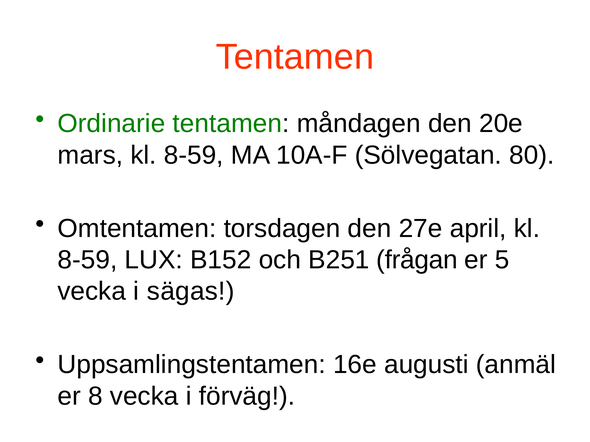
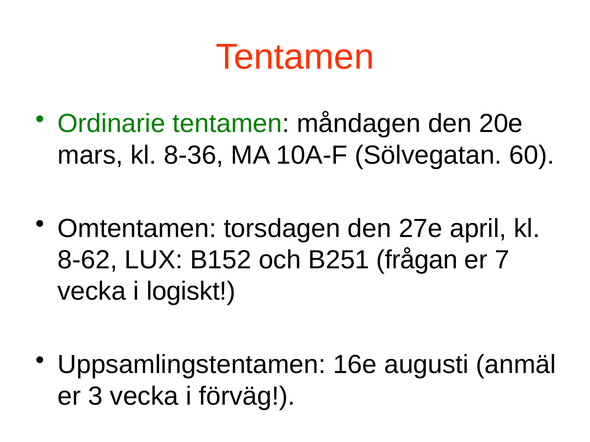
mars kl 8-59: 8-59 -> 8-36 (194, 155)
80: 80 -> 60 (532, 155)
8-59: 8-59 -> 8-62 (87, 260)
5: 5 -> 7 (502, 260)
sägas: sägas -> logiskt (191, 292)
8: 8 -> 3 (95, 397)
